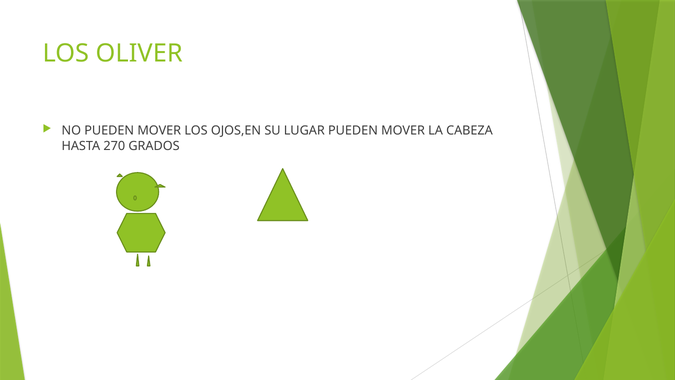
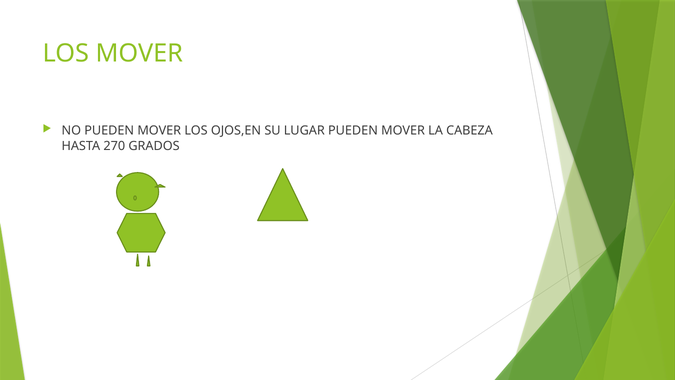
LOS OLIVER: OLIVER -> MOVER (139, 53)
